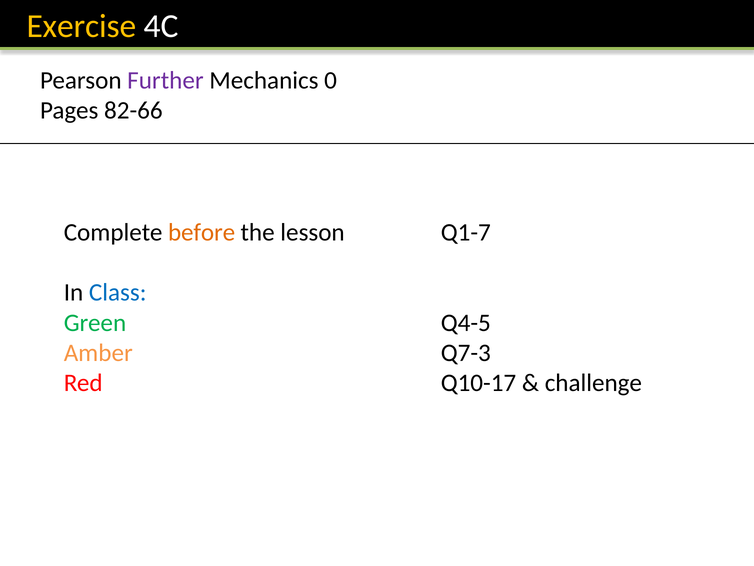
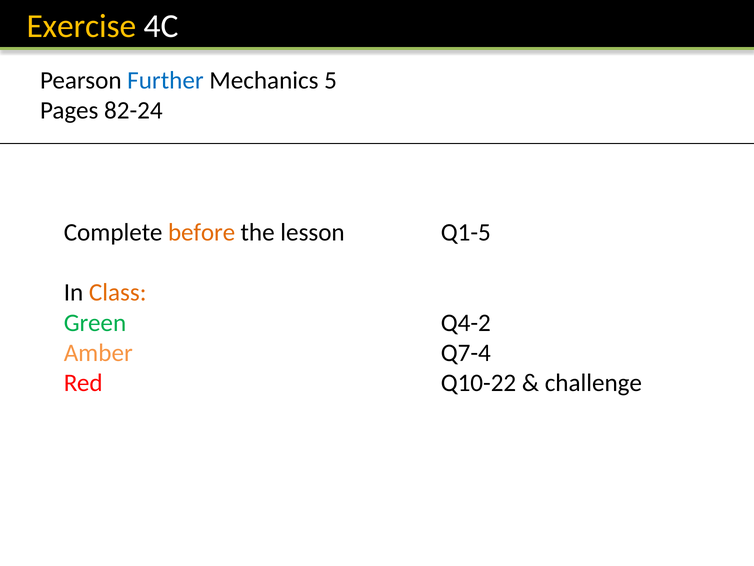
Further colour: purple -> blue (165, 80)
0: 0 -> 5 (331, 80)
82-66: 82-66 -> 82-24 (133, 111)
Q1-7: Q1-7 -> Q1-5 (466, 232)
Class colour: blue -> orange (118, 292)
Q4-5: Q4-5 -> Q4-2 (466, 323)
Q7-3: Q7-3 -> Q7-4 (466, 353)
Q10-17: Q10-17 -> Q10-22 (478, 383)
